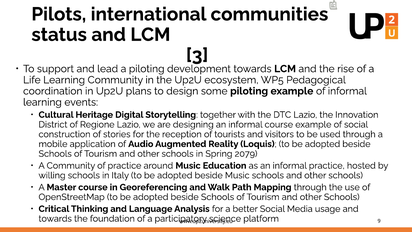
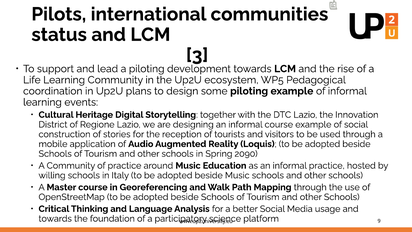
2079: 2079 -> 2090 (246, 154)
